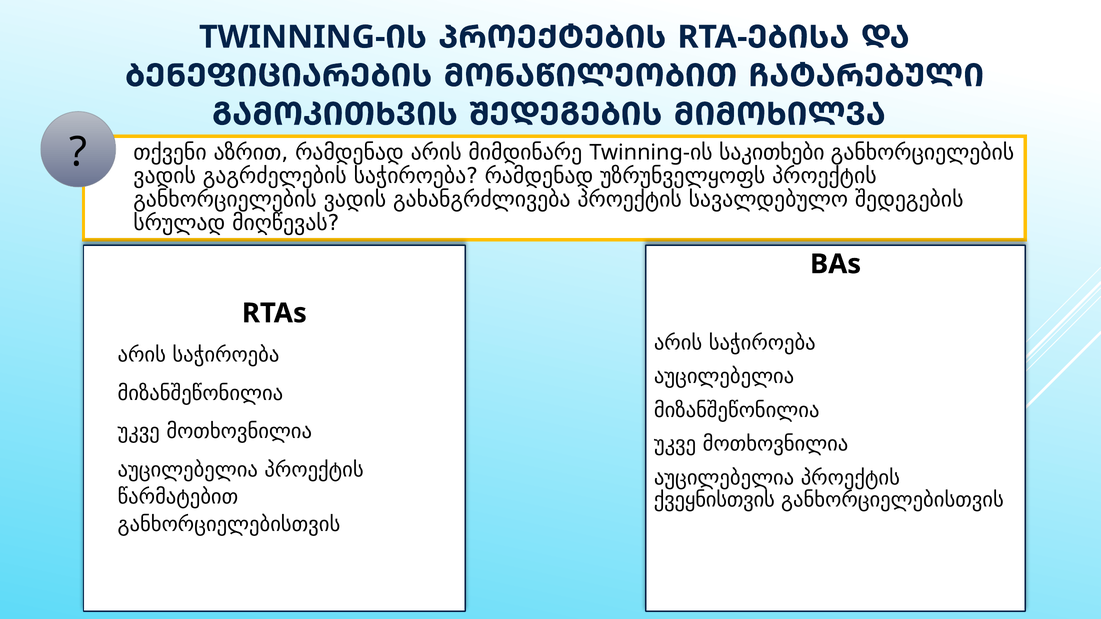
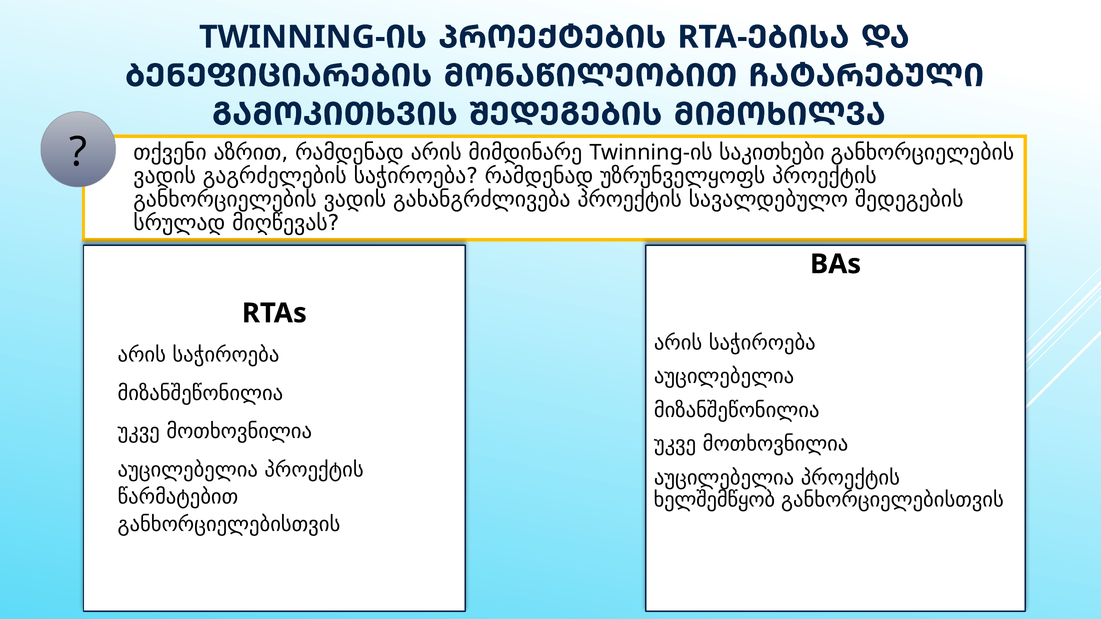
ქვეყნისთვის: ქვეყნისთვის -> ხელშემწყობ (714, 500)
